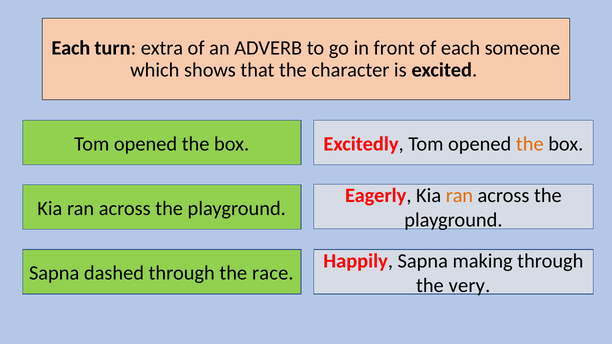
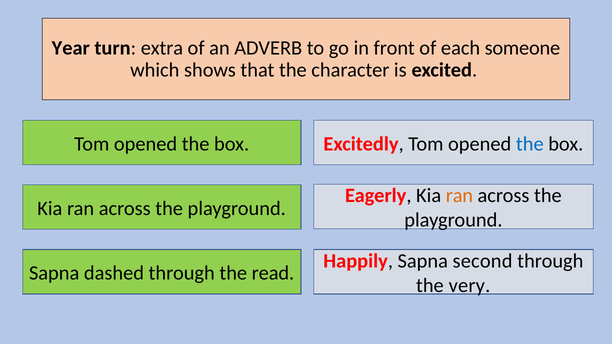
Each: Each -> Year (71, 48)
the colour: orange -> blue (530, 144)
making: making -> second (483, 261)
race: race -> read (273, 273)
